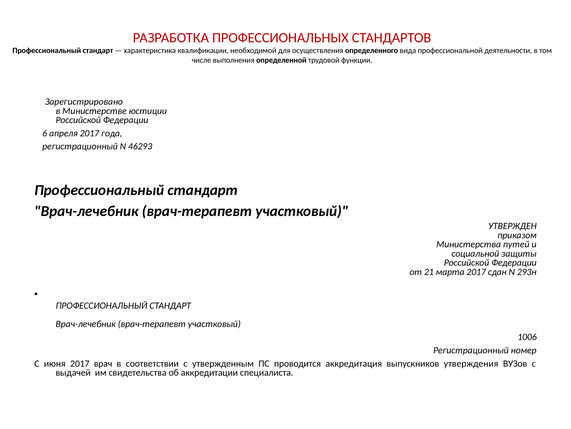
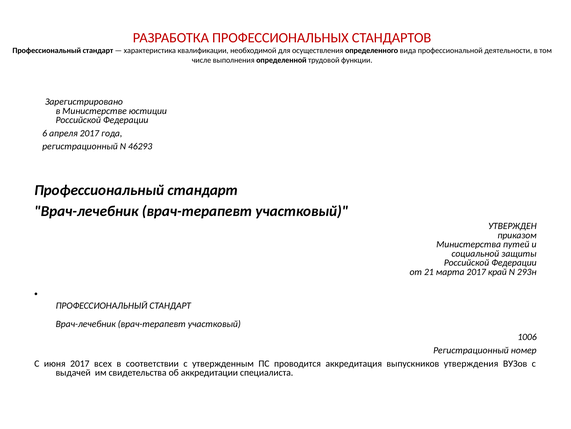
сдан: сдан -> край (497, 271)
врач: врач -> всех (103, 363)
